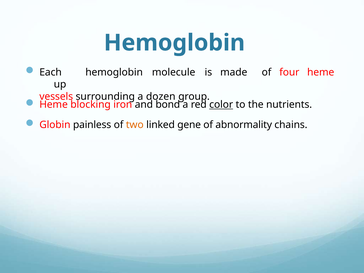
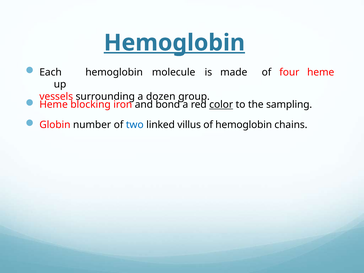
Hemoglobin underline: none -> present (174, 43)
nutrients: nutrients -> sampling (289, 105)
painless: painless -> number (92, 125)
two colour: orange -> blue (135, 125)
gene: gene -> villus (189, 125)
of abnormality: abnormality -> hemoglobin (244, 125)
